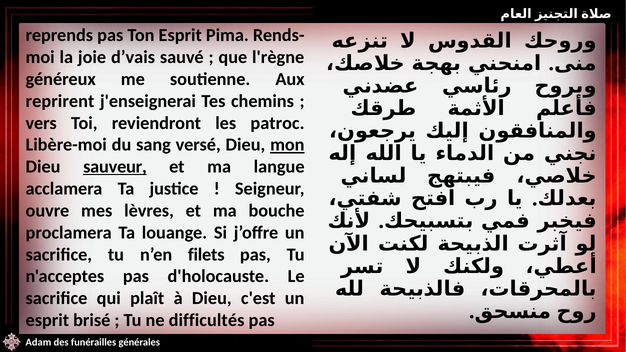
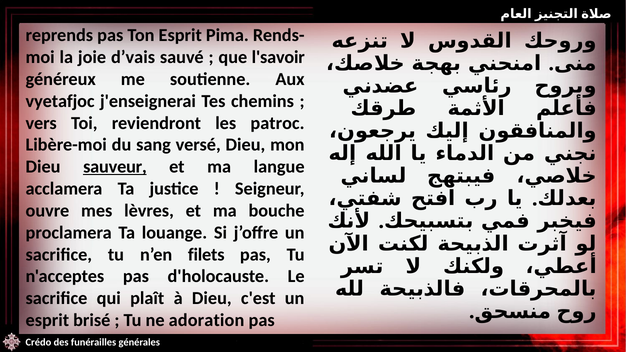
l'règne: l'règne -> l'savoir (278, 57)
reprirent: reprirent -> vyetafjoc (60, 101)
mon underline: present -> none (287, 145)
difficultés: difficultés -> adoration (207, 320)
Adam: Adam -> Crédo (38, 343)
